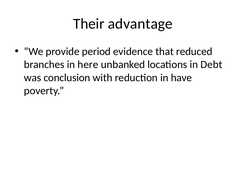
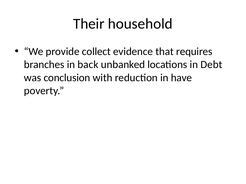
advantage: advantage -> household (140, 24)
period: period -> collect (96, 52)
reduced: reduced -> requires (194, 52)
here: here -> back (88, 65)
